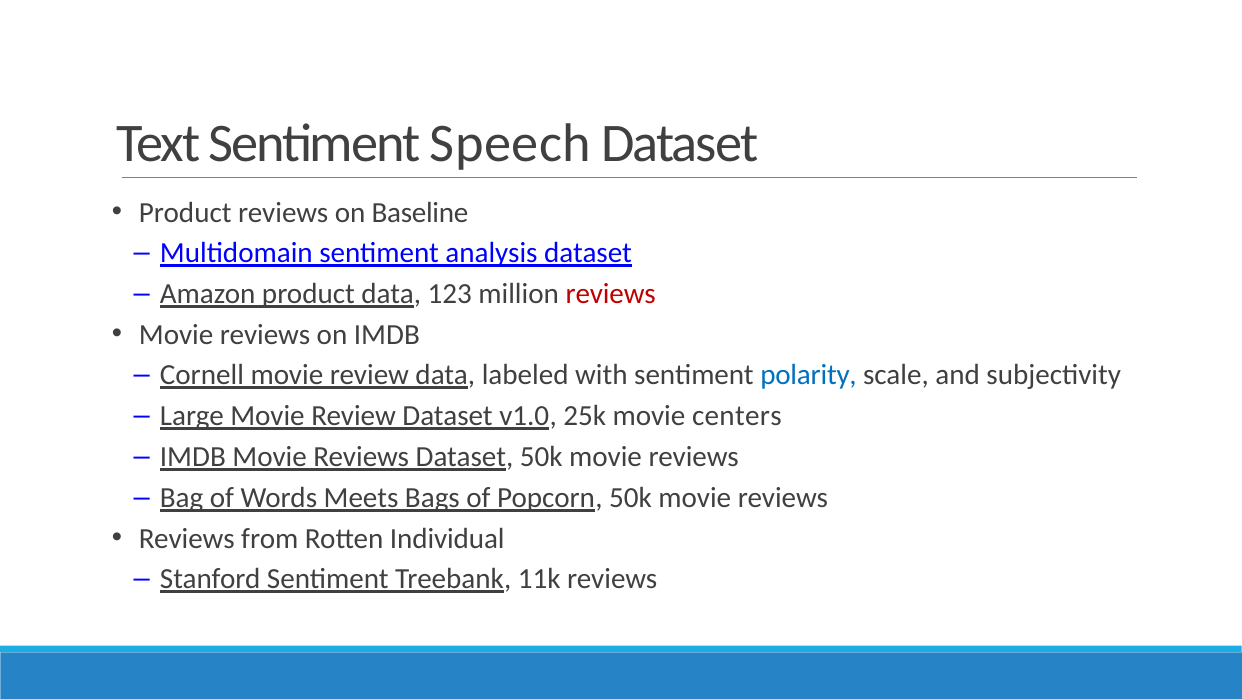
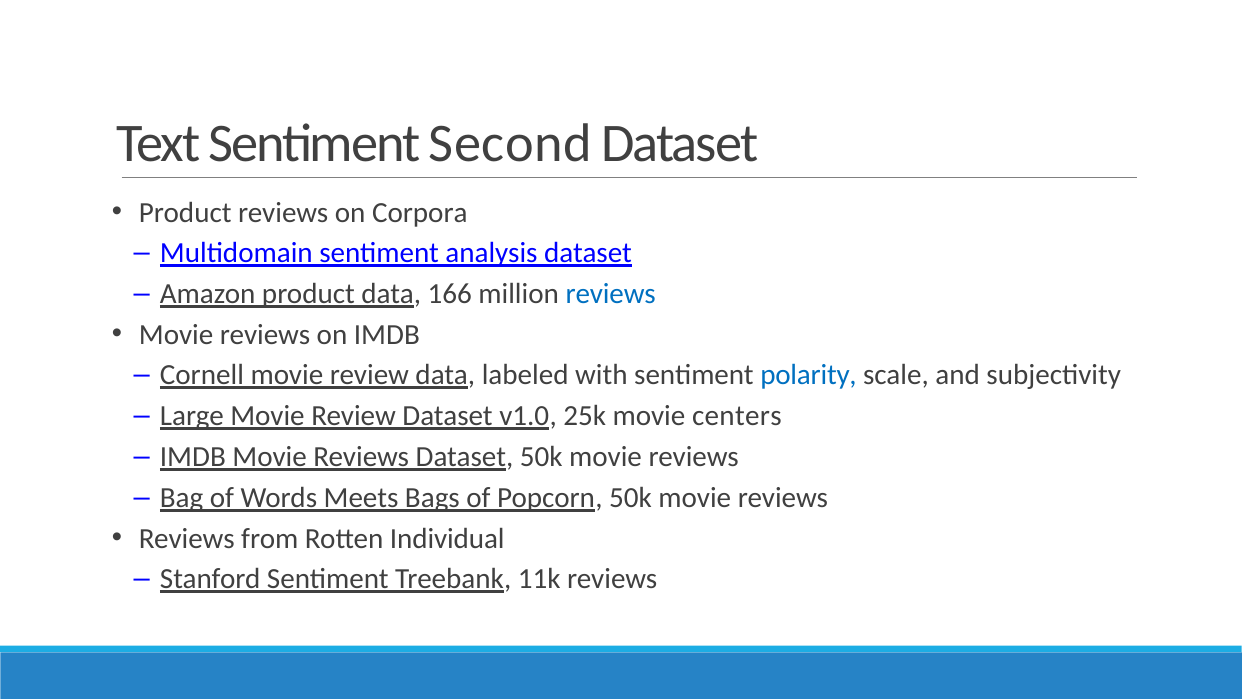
Speech: Speech -> Second (511, 143)
Baseline: Baseline -> Corpora (420, 213)
123: 123 -> 166 (450, 294)
reviews colour: red -> blue (611, 294)
